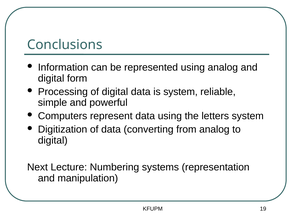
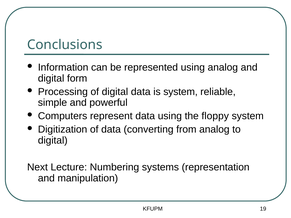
letters: letters -> floppy (215, 116)
